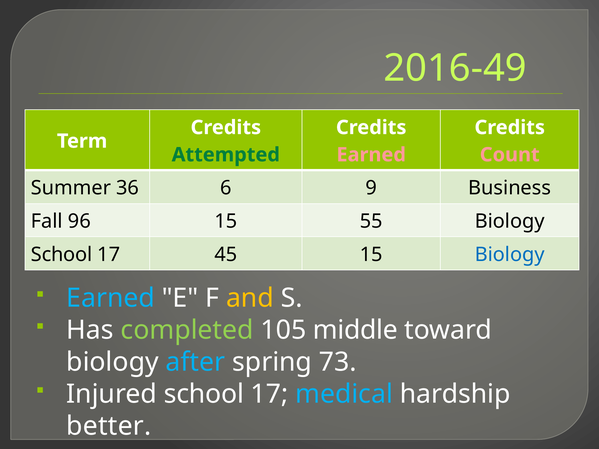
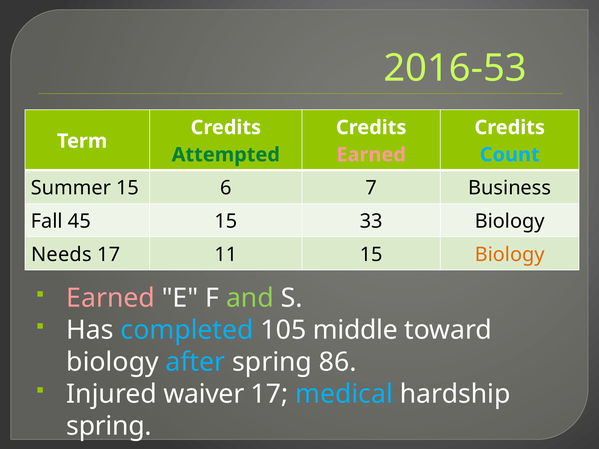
2016-49: 2016-49 -> 2016-53 (455, 68)
Count colour: pink -> light blue (510, 155)
Summer 36: 36 -> 15 (128, 188)
9: 9 -> 7 (371, 188)
96: 96 -> 45 (79, 221)
55: 55 -> 33 (371, 221)
School: School -> Needs (61, 255)
45: 45 -> 11 (226, 255)
Biology colour: blue -> orange (510, 255)
Earned colour: light blue -> pink (111, 298)
and colour: yellow -> light green (250, 298)
completed colour: light green -> light blue (187, 330)
73: 73 -> 86 (338, 362)
Injured school: school -> waiver (204, 394)
better: better -> spring (109, 426)
